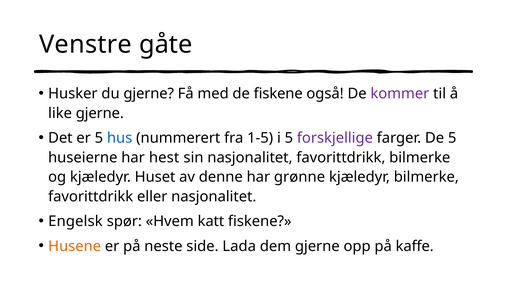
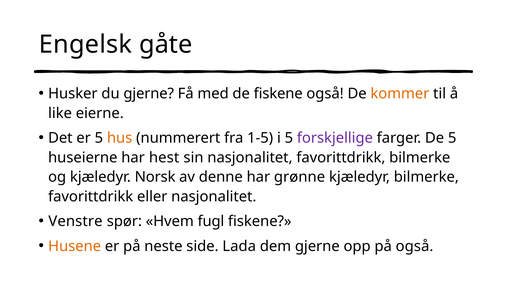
Venstre: Venstre -> Engelsk (86, 44)
kommer colour: purple -> orange (400, 94)
like gjerne: gjerne -> eierne (100, 113)
hus colour: blue -> orange (120, 138)
Huset: Huset -> Norsk (155, 177)
Engelsk: Engelsk -> Venstre (75, 222)
katt: katt -> fugl (211, 222)
på kaffe: kaffe -> også (415, 246)
